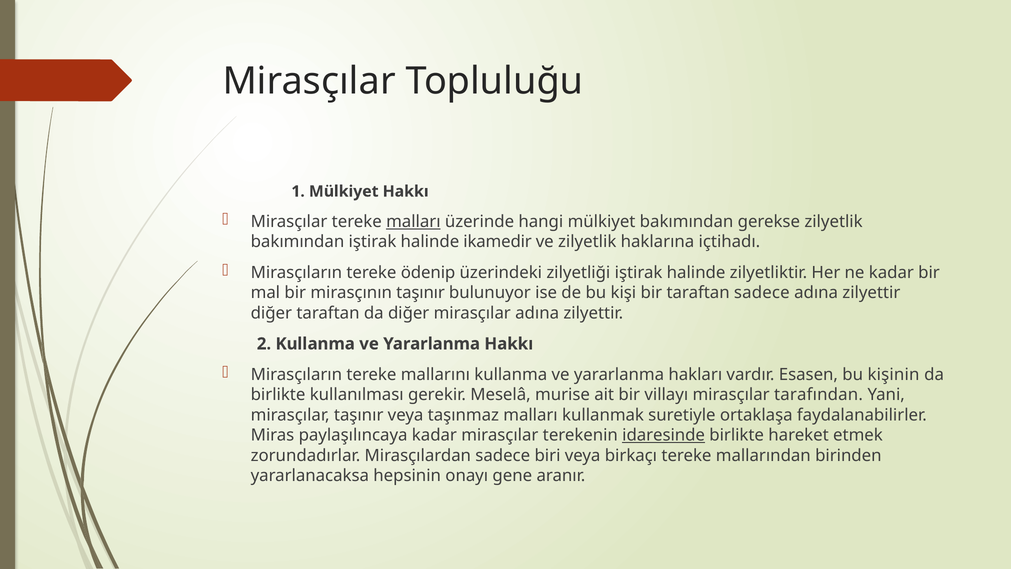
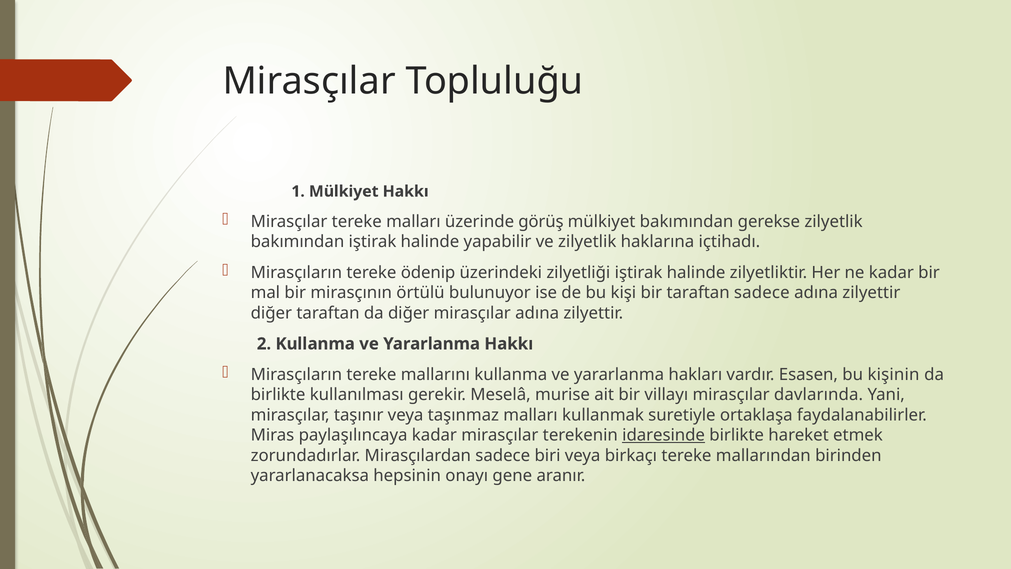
malları underline: present -> none (413, 221)
hangi: hangi -> görüş (541, 221)
ikamedir: ikamedir -> yapabilir (498, 242)
mirasçının taşınır: taşınır -> örtülü (420, 293)
tarafından: tarafından -> davlarında (819, 395)
